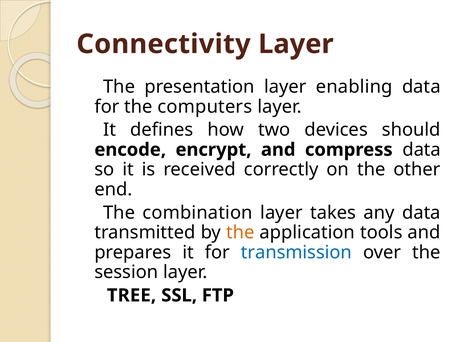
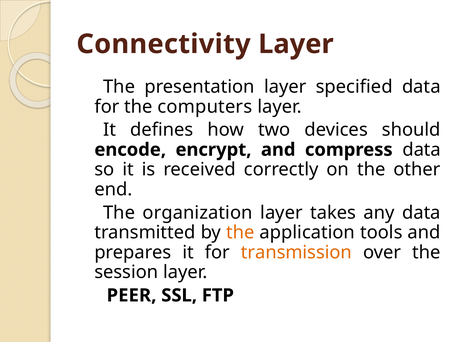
enabling: enabling -> specified (354, 87)
combination: combination -> organization (198, 213)
transmission colour: blue -> orange (296, 252)
TREE: TREE -> PEER (132, 295)
